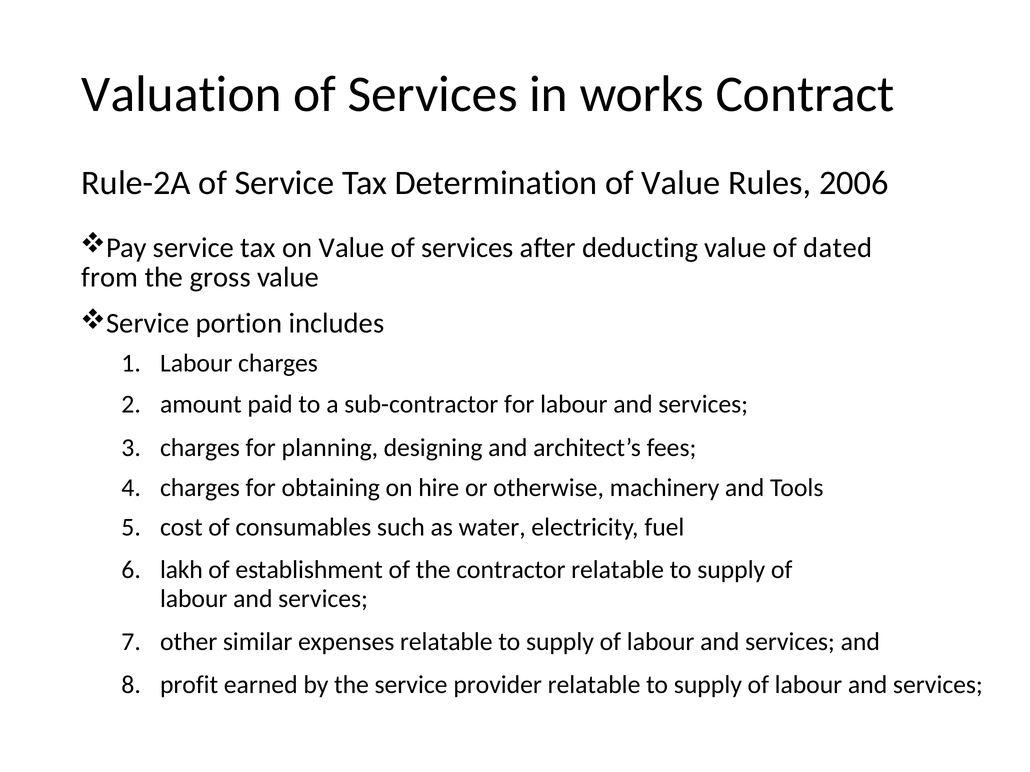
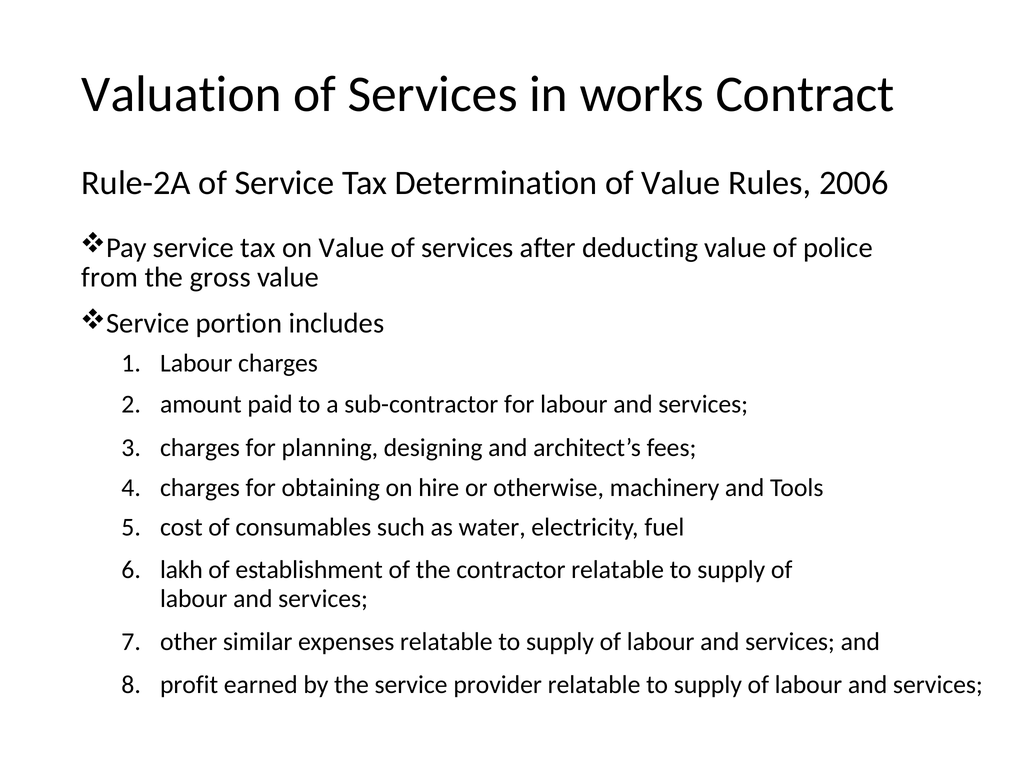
dated: dated -> police (838, 248)
